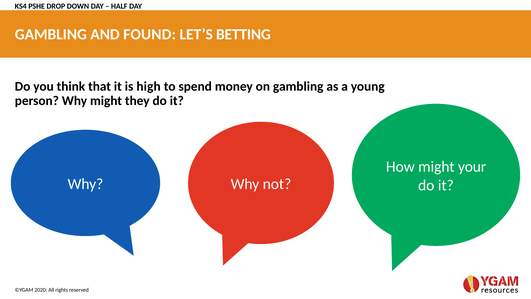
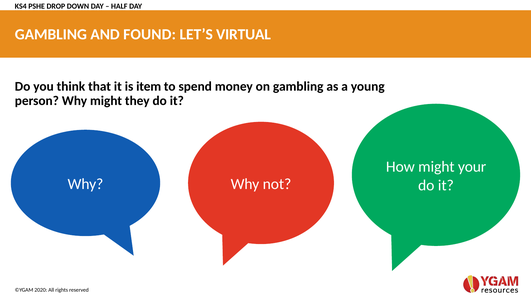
BETTING: BETTING -> VIRTUAL (243, 34)
high: high -> item (149, 87)
